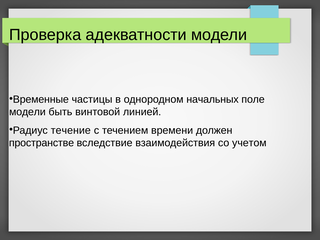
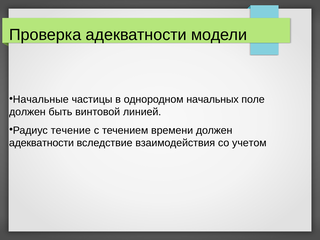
Временные: Временные -> Начальные (41, 99)
модели: модели -> должен (27, 112)
пространстве: пространстве -> адекватности (41, 143)
